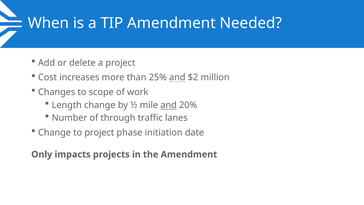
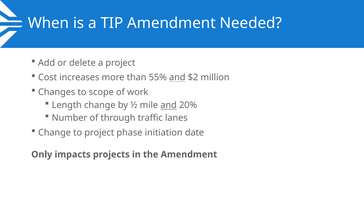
25%: 25% -> 55% (158, 77)
